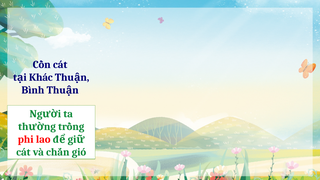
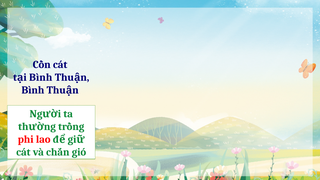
Khác: Khác -> Bình (41, 77)
